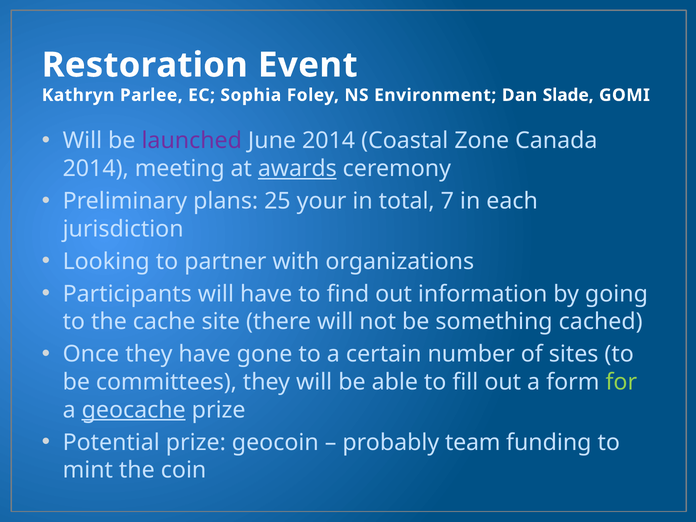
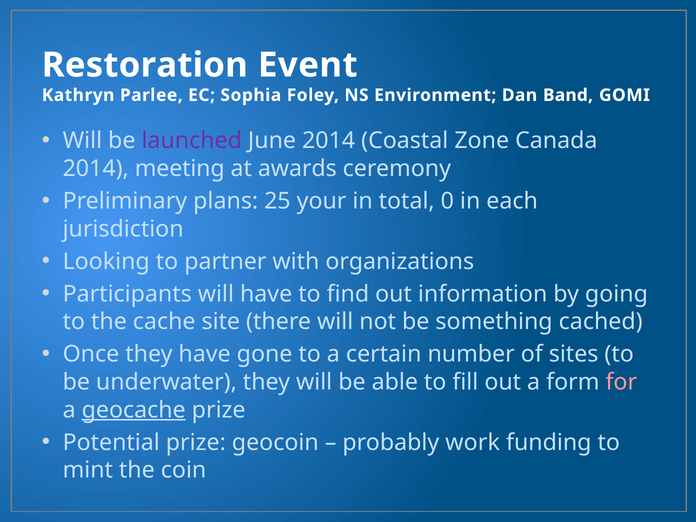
Slade: Slade -> Band (568, 95)
awards underline: present -> none (297, 169)
7: 7 -> 0 (447, 201)
committees: committees -> underwater (166, 382)
for colour: light green -> pink (621, 382)
team: team -> work (473, 442)
